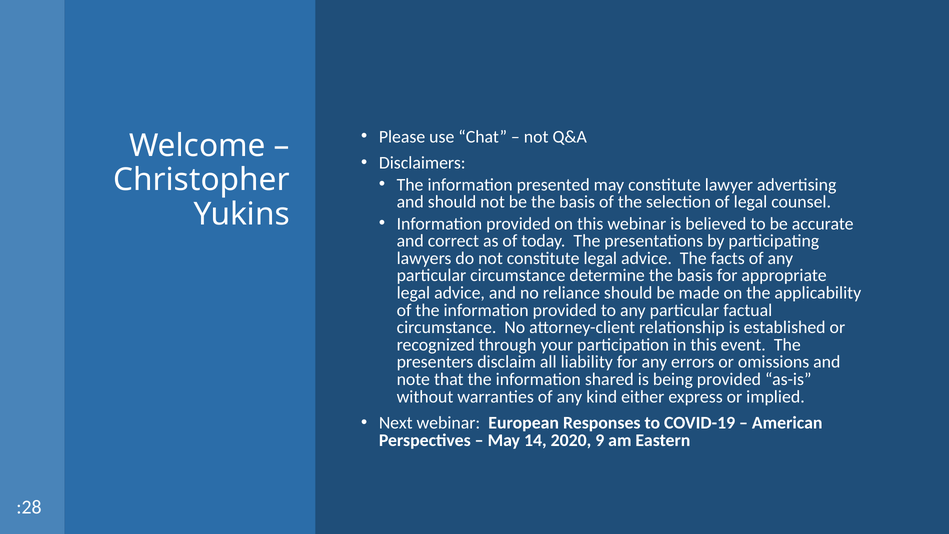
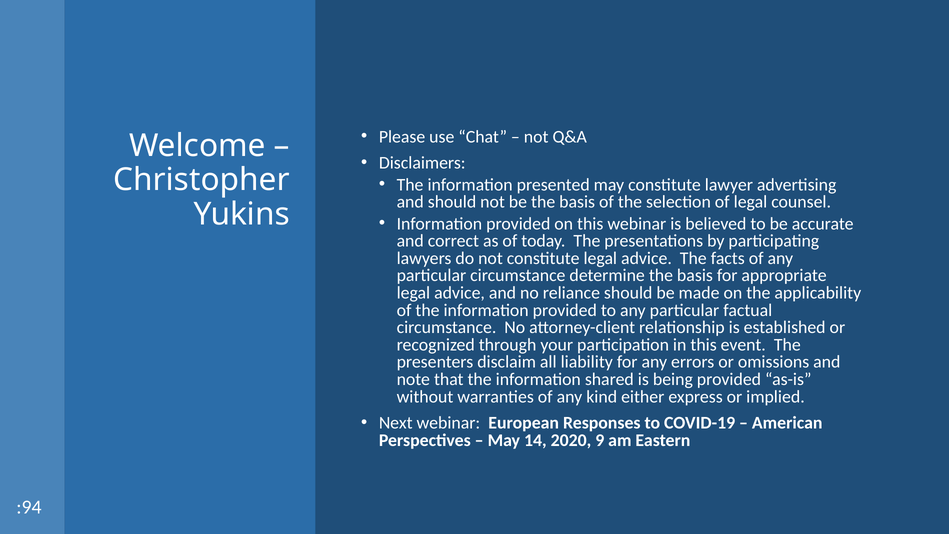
:28: :28 -> :94 (29, 507)
